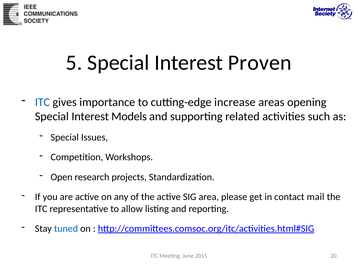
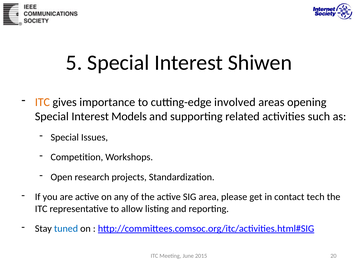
Proven: Proven -> Shiwen (260, 63)
ITC colour: blue -> orange (42, 102)
increase: increase -> involved (235, 102)
mail: mail -> tech (316, 197)
